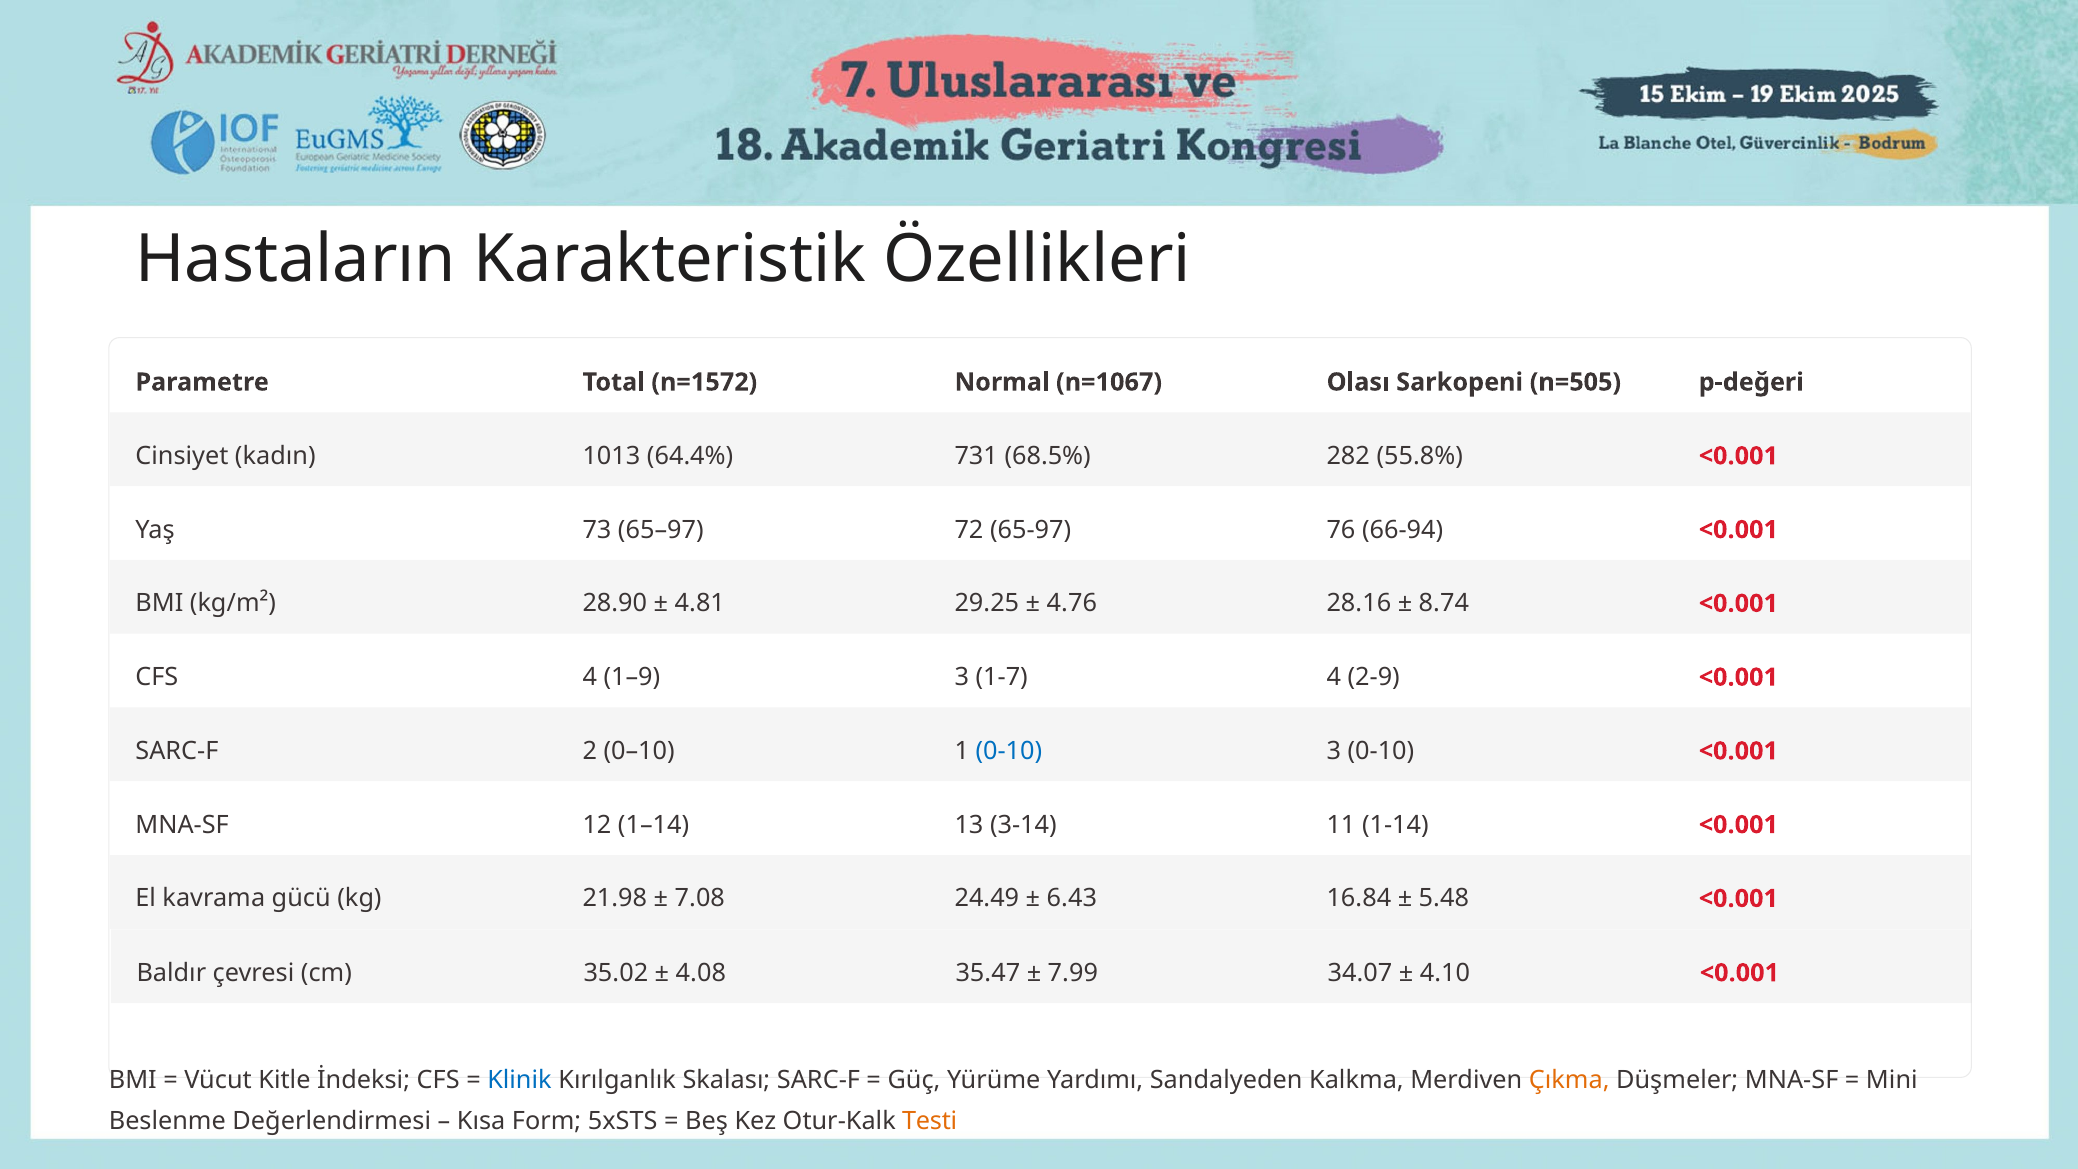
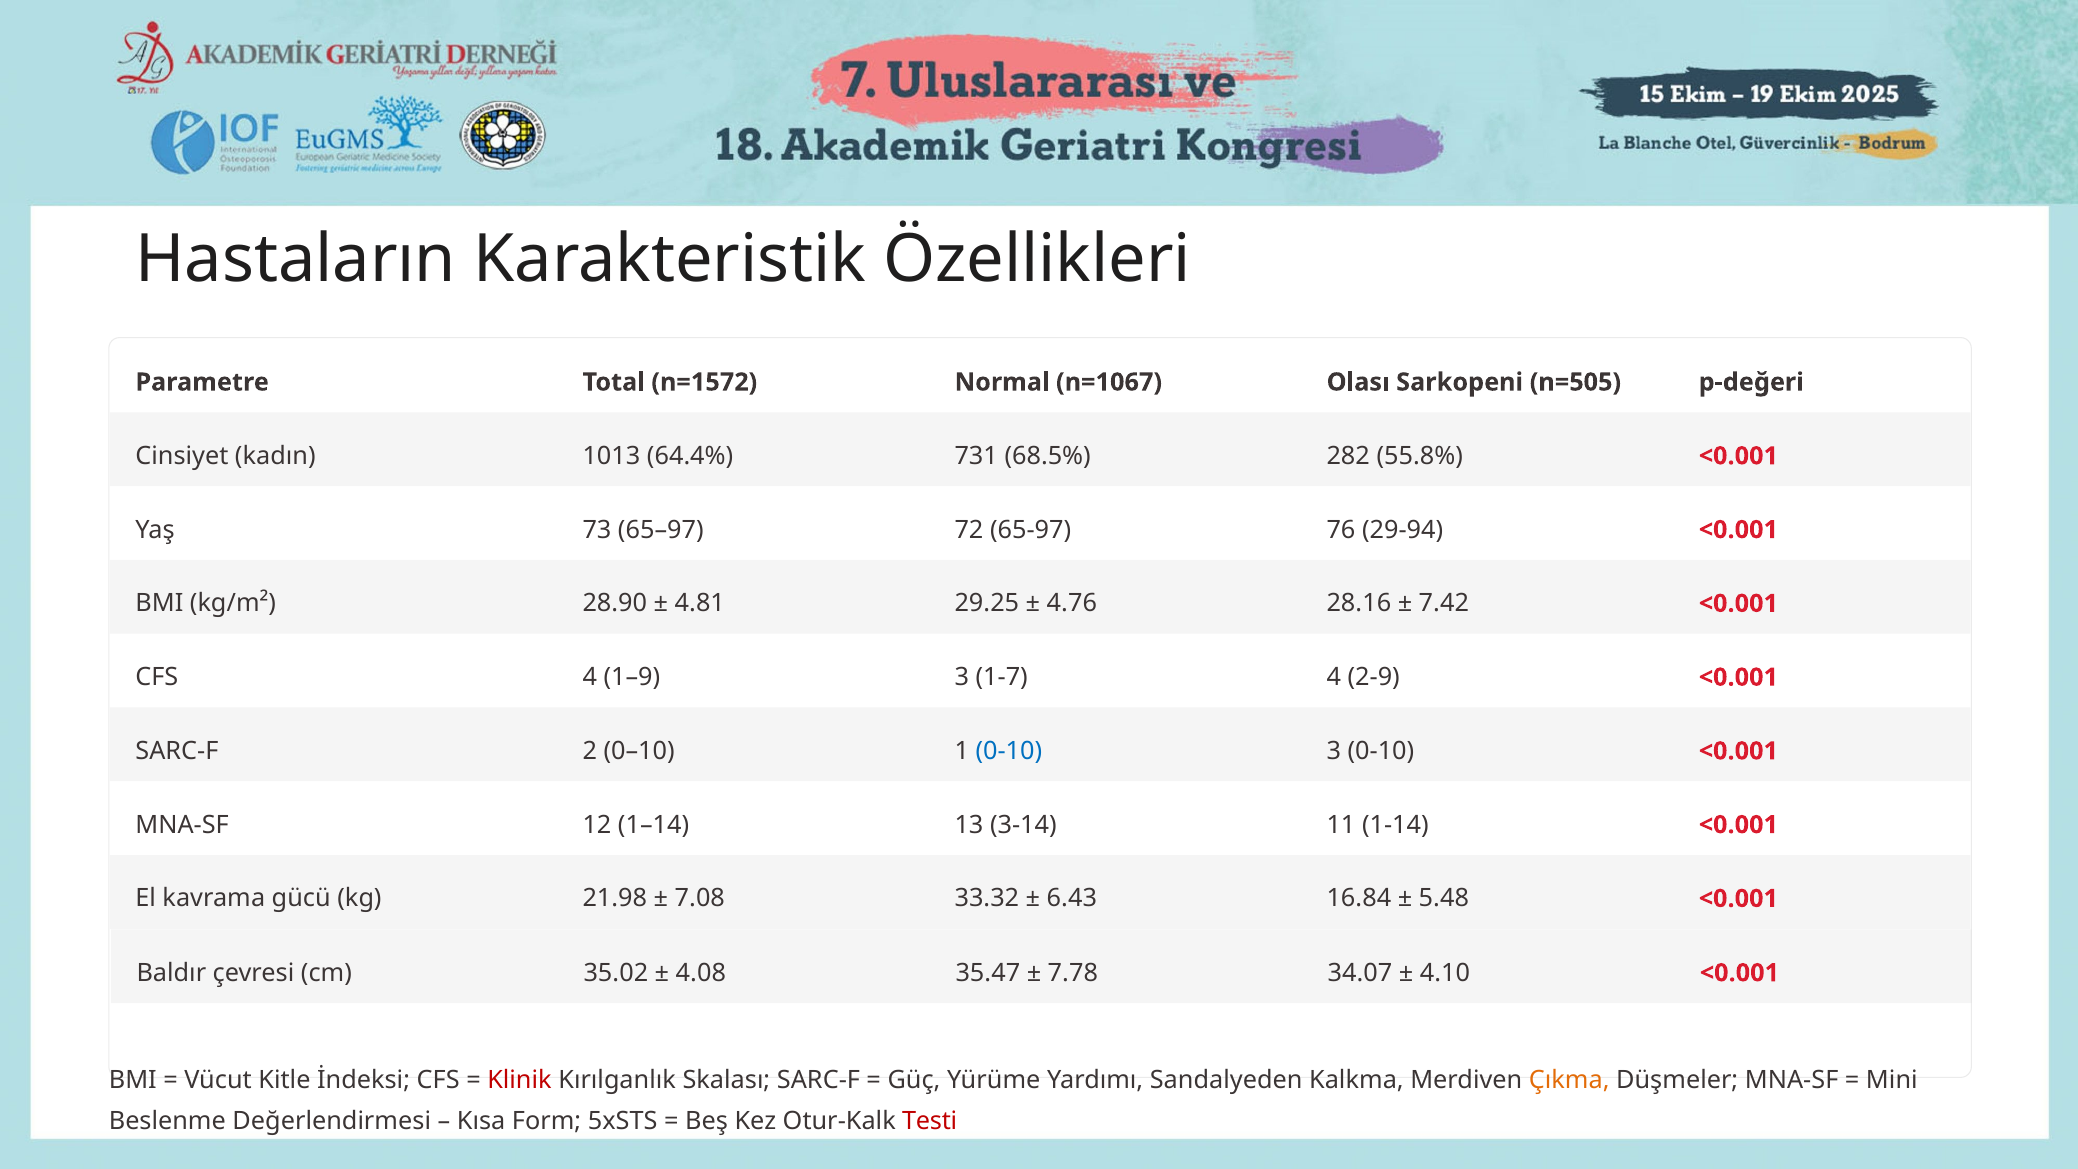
66-94: 66-94 -> 29-94 (1403, 530)
8.74: 8.74 -> 7.42 (1444, 603)
24.49: 24.49 -> 33.32 (987, 899)
7.99: 7.99 -> 7.78 (1073, 973)
Klinik colour: blue -> red (519, 1080)
Testi colour: orange -> red (930, 1121)
